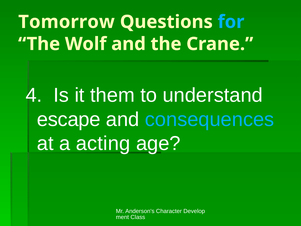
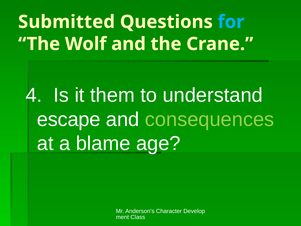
Tomorrow: Tomorrow -> Submitted (67, 22)
consequences colour: light blue -> light green (210, 119)
acting: acting -> blame (103, 143)
